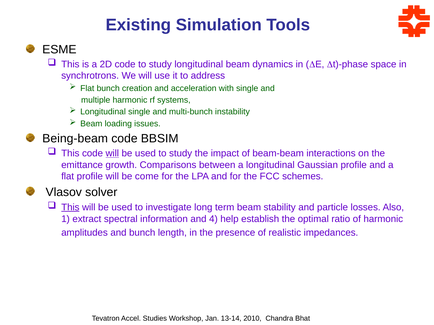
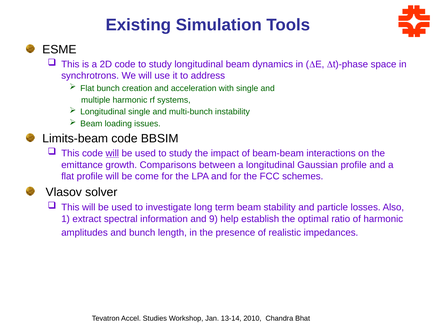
Being-beam: Being-beam -> Limits-beam (75, 139)
This underline: present -> none (70, 208)
4: 4 -> 9 (213, 219)
